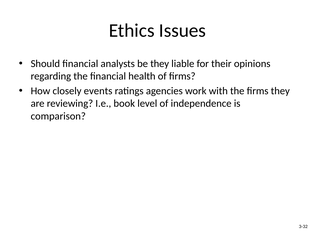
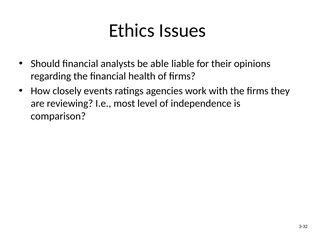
be they: they -> able (160, 64)
book: book -> most (124, 104)
